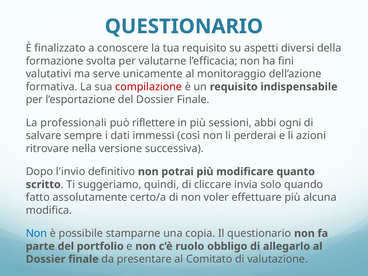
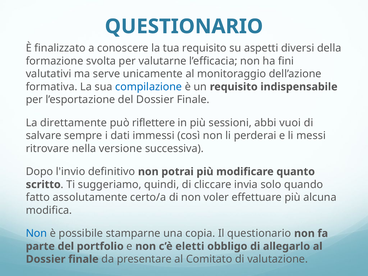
compilazione colour: red -> blue (149, 87)
professionali: professionali -> direttamente (74, 123)
ogni: ogni -> vuoi (290, 123)
azioni: azioni -> messi (311, 136)
ruolo: ruolo -> eletti (190, 246)
